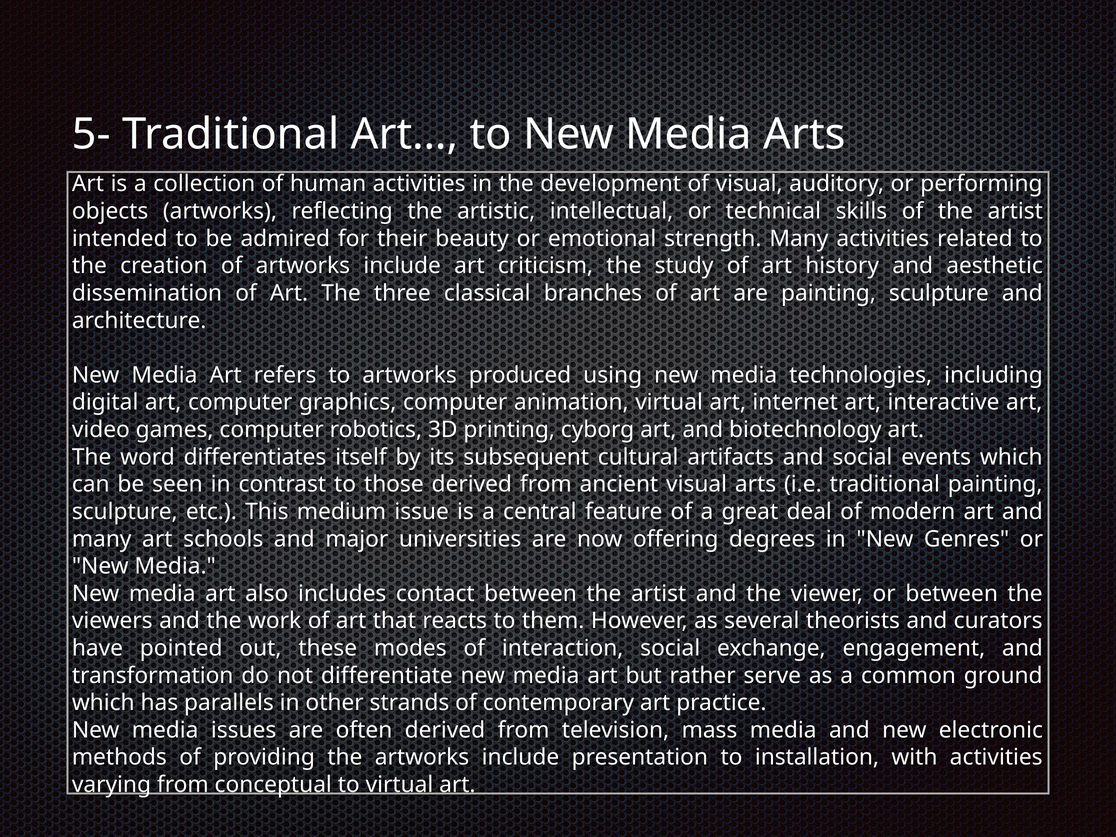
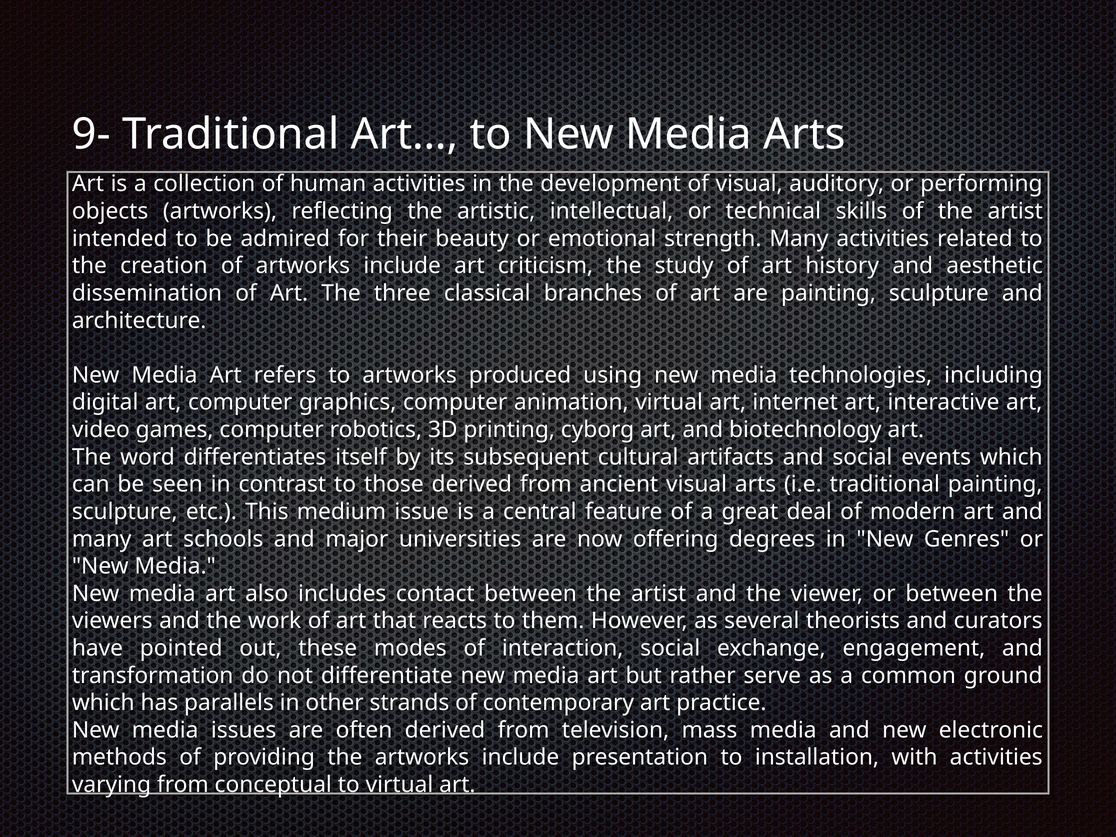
5-: 5- -> 9- (91, 134)
